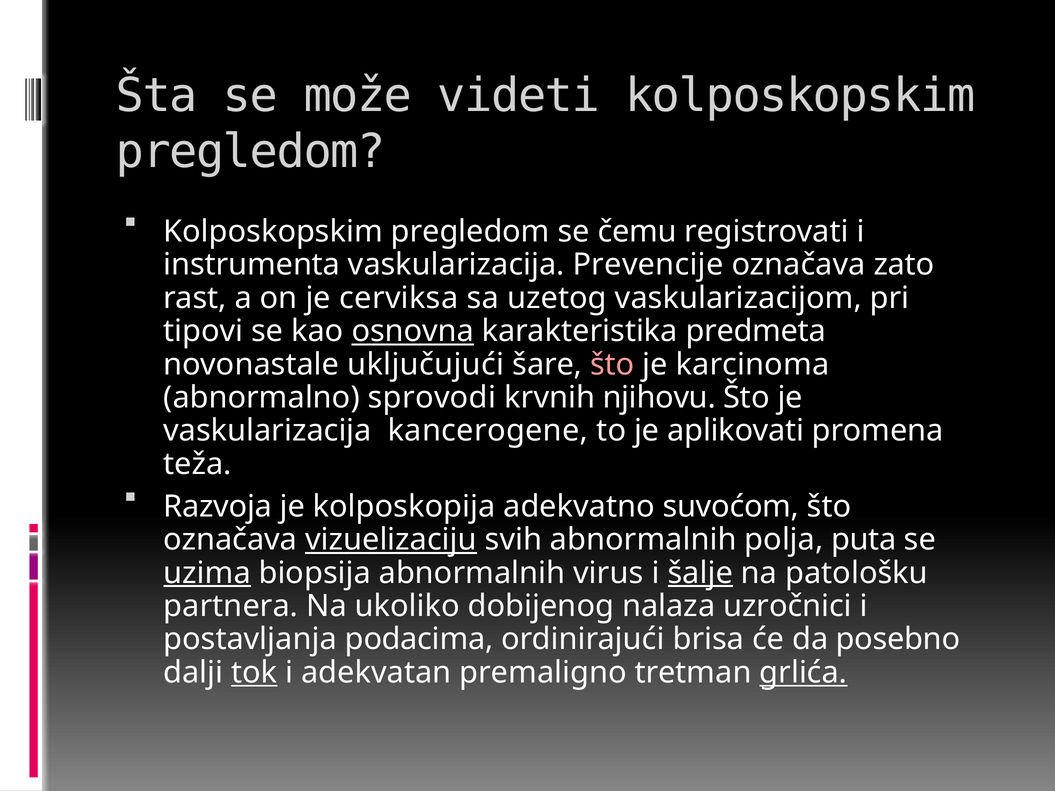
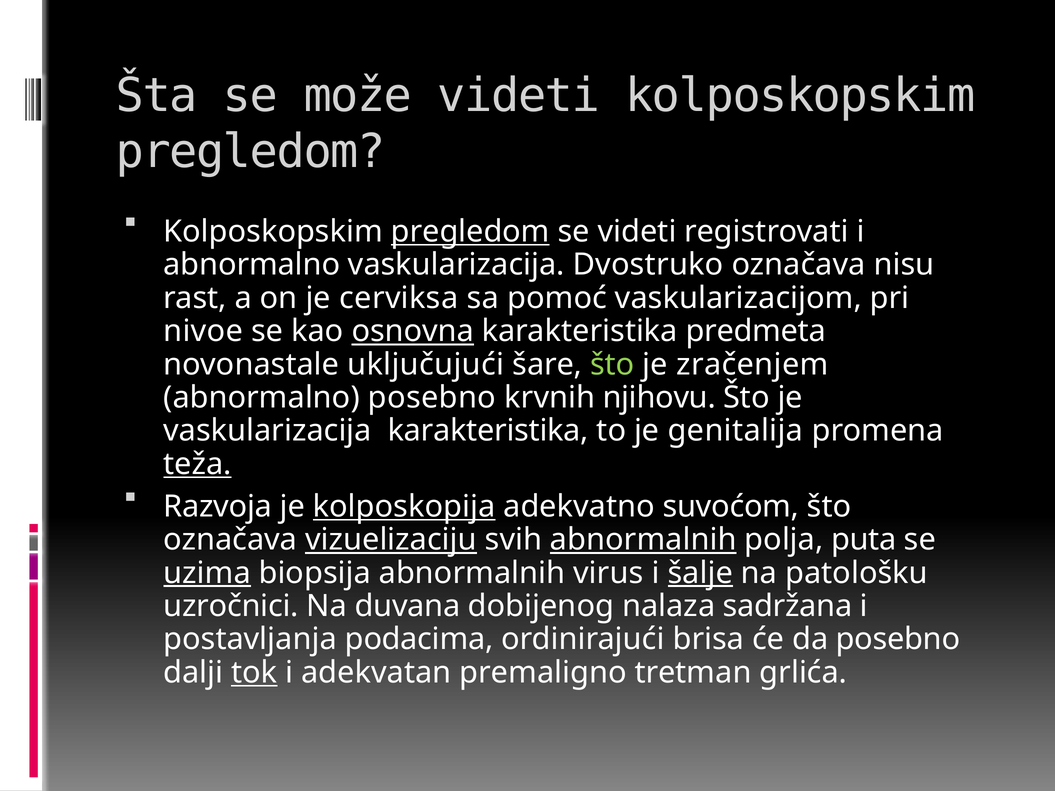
pregledom underline: none -> present (470, 232)
se čemu: čemu -> videti (637, 232)
instrumenta: instrumenta -> abnormalno (252, 265)
Prevencije: Prevencije -> Dvostruko (648, 265)
zato: zato -> nisu (904, 265)
uzetog: uzetog -> pomoć (557, 298)
tipovi: tipovi -> nivoe (203, 331)
što colour: pink -> light green (612, 364)
karcinoma: karcinoma -> zračenjem (752, 364)
abnormalno sprovodi: sprovodi -> posebno (432, 398)
vaskularizacija kancerogene: kancerogene -> karakteristika (488, 431)
aplikovati: aplikovati -> genitalija (735, 431)
teža underline: none -> present (197, 464)
kolposkopija underline: none -> present (404, 507)
abnormalnih underline: none -> present (643, 540)
partnera: partnera -> uzročnici (231, 606)
ukoliko: ukoliko -> duvana (408, 606)
uzročnici: uzročnici -> sadržana (788, 606)
grlića underline: present -> none (803, 673)
